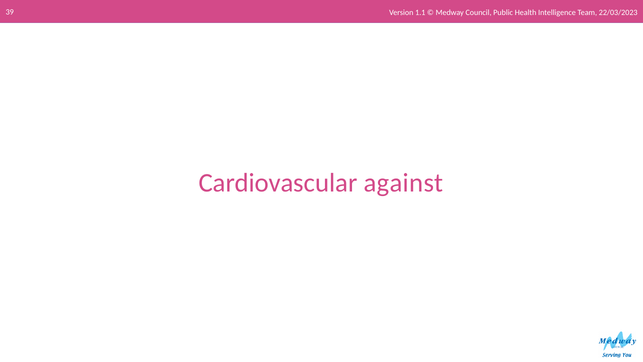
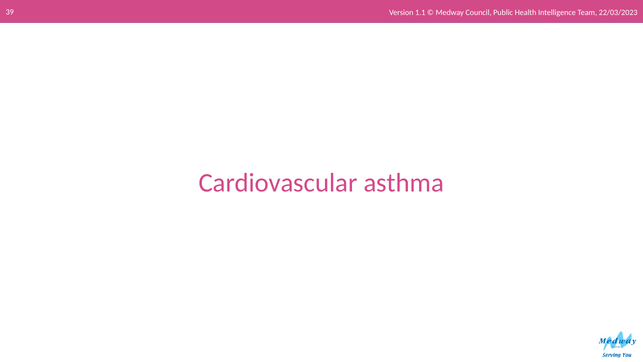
against: against -> asthma (404, 183)
